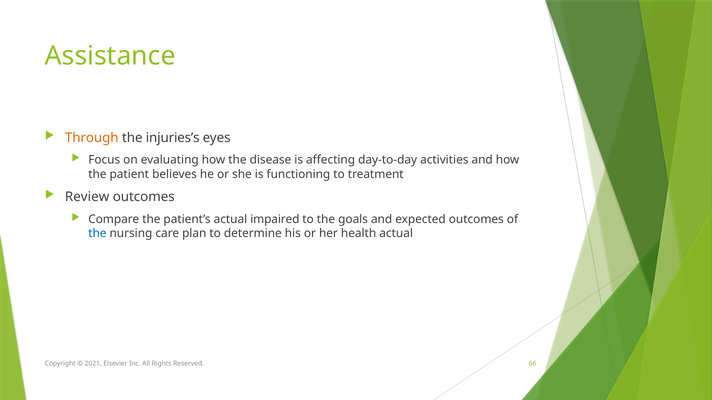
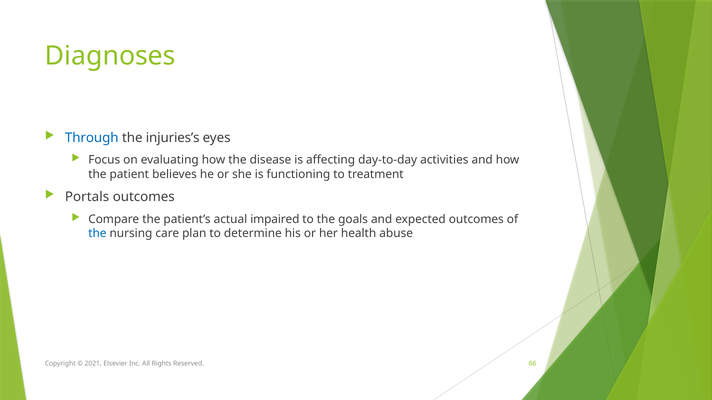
Assistance: Assistance -> Diagnoses (110, 56)
Through colour: orange -> blue (92, 138)
Review: Review -> Portals (87, 197)
health actual: actual -> abuse (396, 234)
